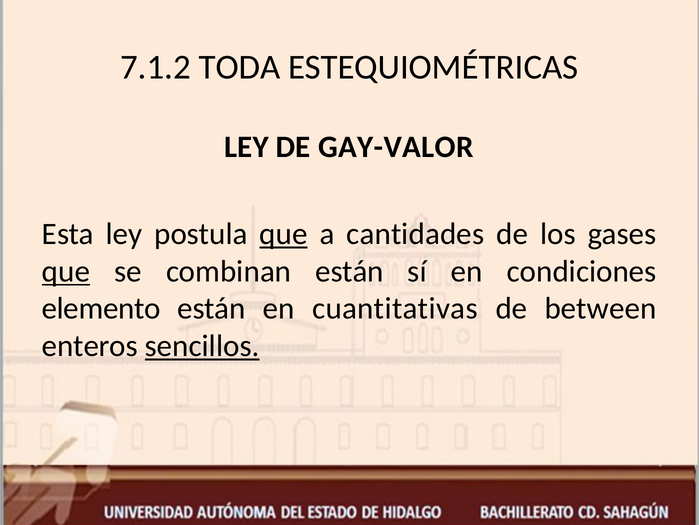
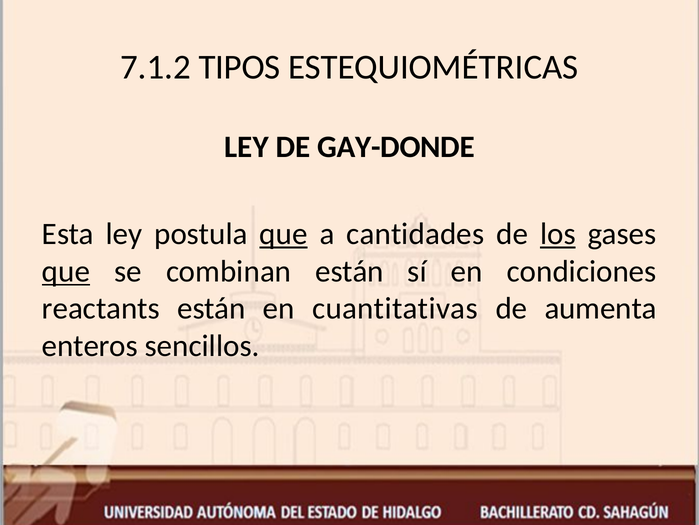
TODA: TODA -> TIPOS (240, 67)
GAY-VALOR: GAY-VALOR -> GAY-DONDE (396, 147)
los underline: none -> present (558, 234)
elemento: elemento -> reactants (101, 308)
between: between -> aumenta (601, 308)
sencillos underline: present -> none (202, 346)
